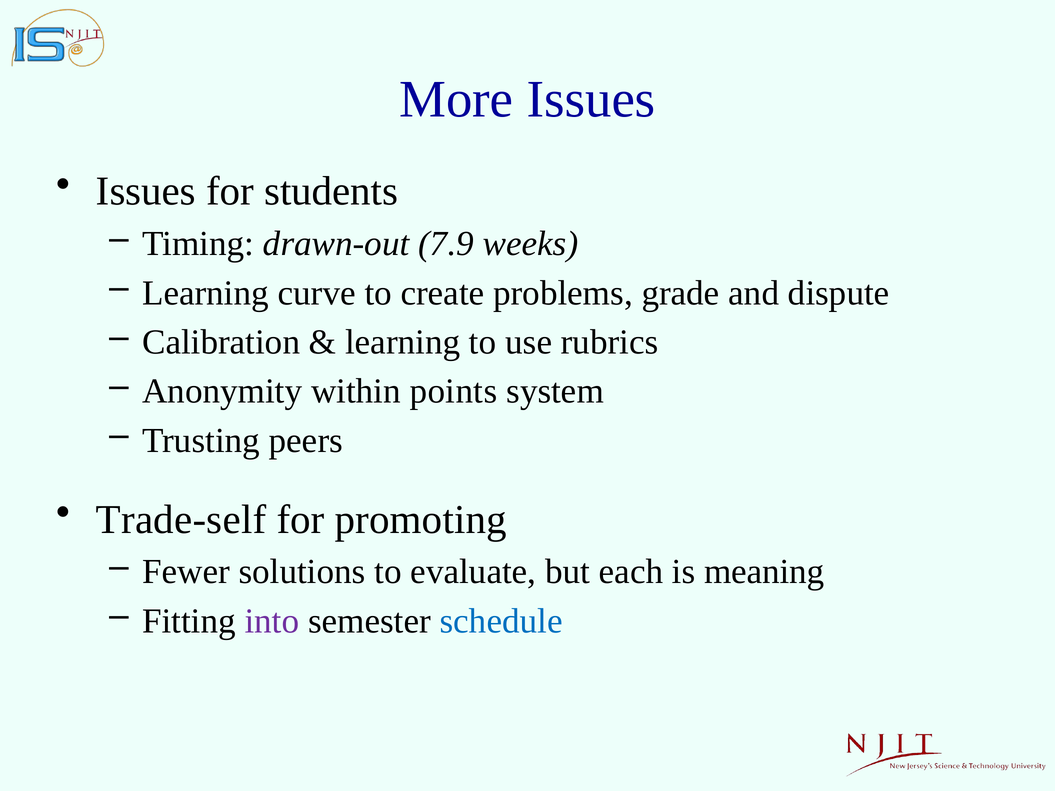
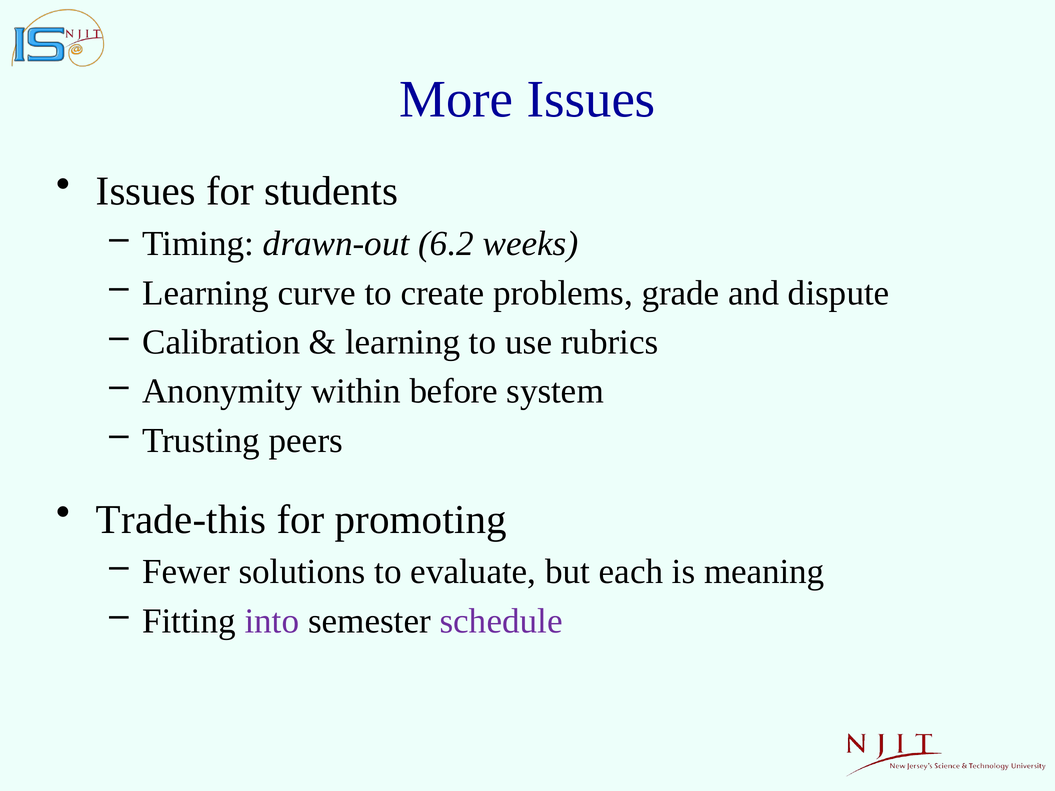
7.9: 7.9 -> 6.2 (446, 244)
points: points -> before (454, 391)
Trade-self: Trade-self -> Trade-this (181, 520)
schedule colour: blue -> purple (501, 621)
